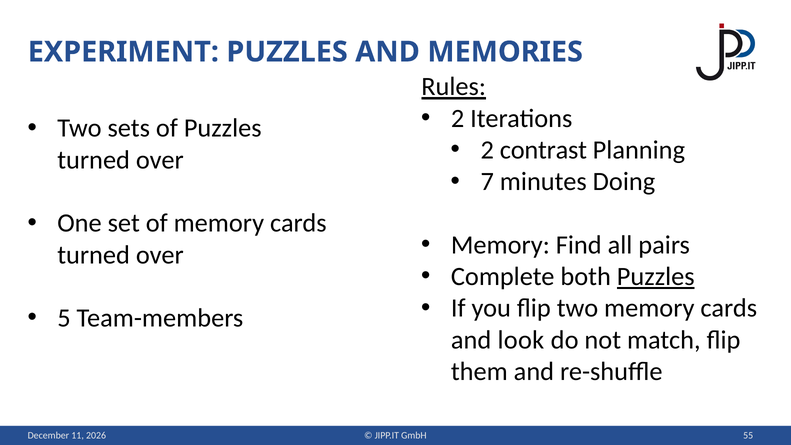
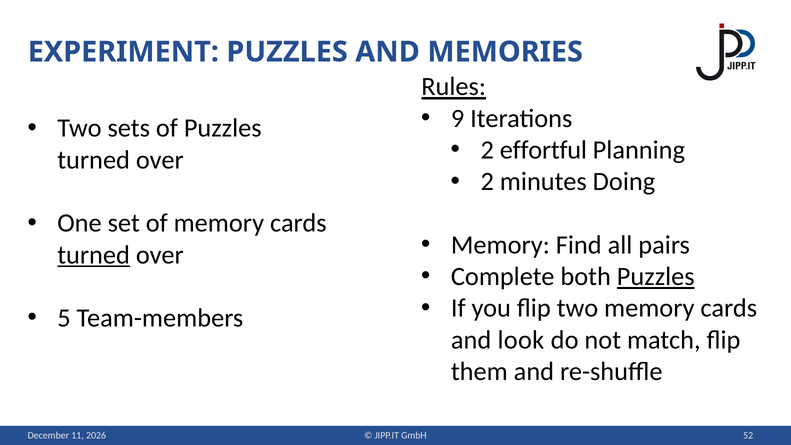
2: 2 -> 9 (458, 118)
contrast: contrast -> effortful (543, 150)
7: 7 -> 2 (487, 182)
turned underline: none -> present (94, 255)
55: 55 -> 52 (748, 435)
